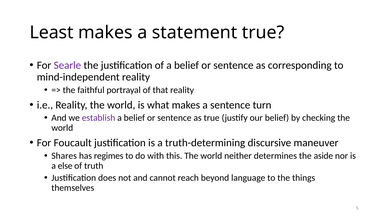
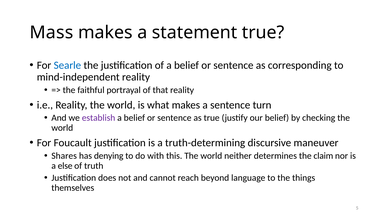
Least: Least -> Mass (51, 33)
Searle colour: purple -> blue (67, 65)
regimes: regimes -> denying (109, 156)
aside: aside -> claim (323, 156)
